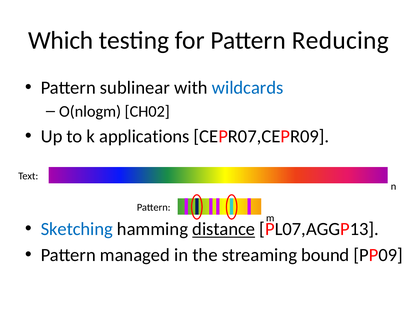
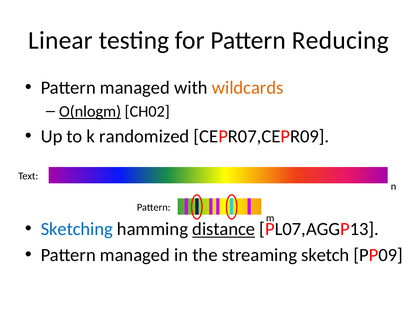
Which: Which -> Linear (61, 40)
sublinear: sublinear -> managed (135, 88)
wildcards colour: blue -> orange (248, 88)
O(nlogm underline: none -> present (90, 112)
applications: applications -> randomized (144, 136)
bound: bound -> sketch (325, 255)
